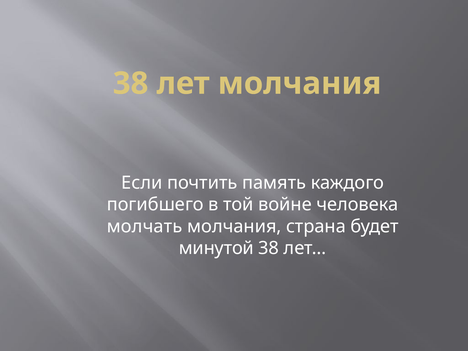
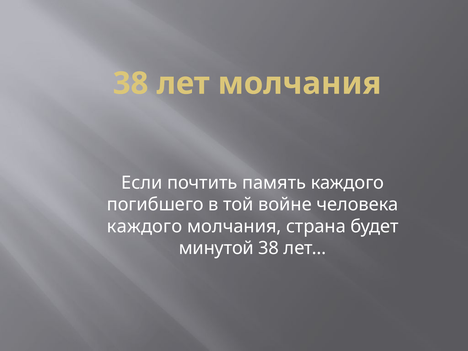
молчать: молчать -> каждого (145, 226)
